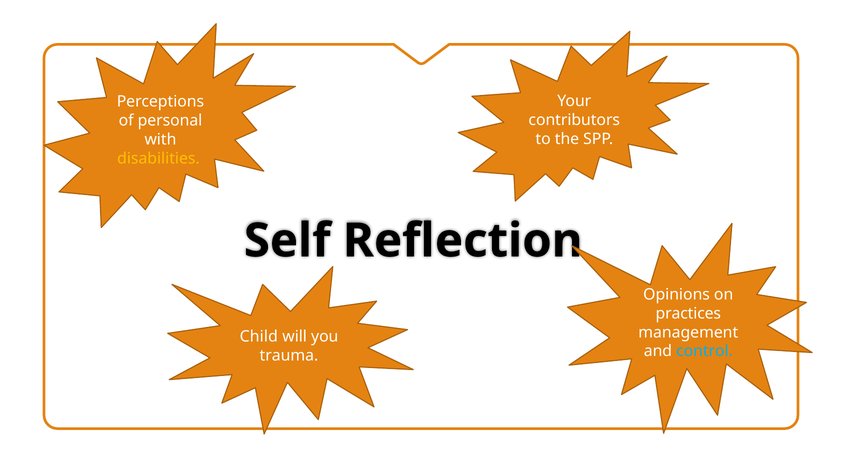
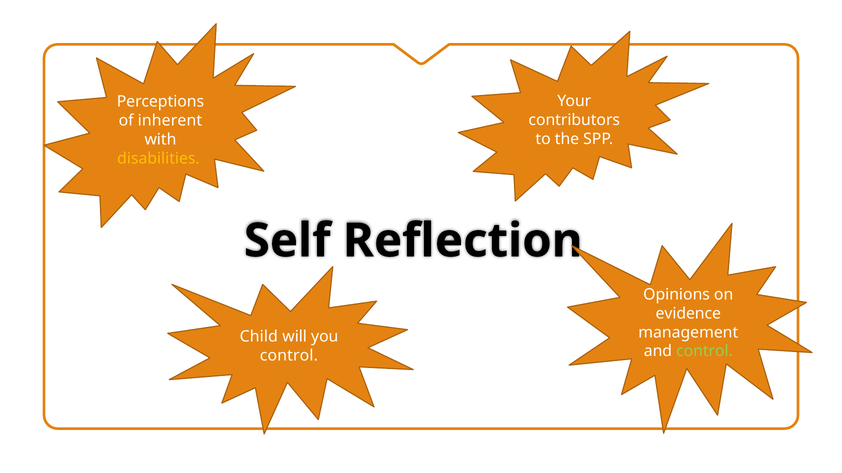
personal: personal -> inherent (170, 121)
practices: practices -> evidence (688, 314)
control colour: light blue -> light green (705, 352)
trauma: trauma -> control (289, 356)
